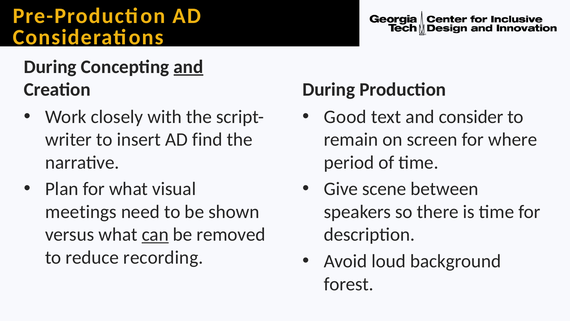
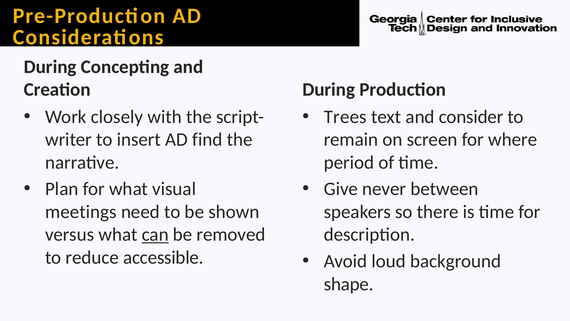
and underline: present -> none (188, 67)
Good: Good -> Trees (345, 117)
scene: scene -> never (384, 189)
recording: recording -> accessible (163, 257)
forest: forest -> shape (349, 284)
